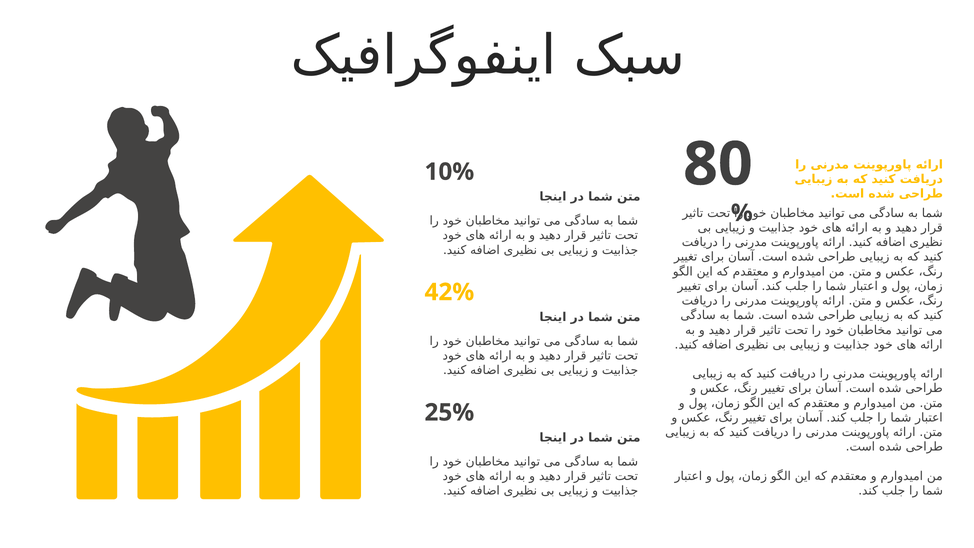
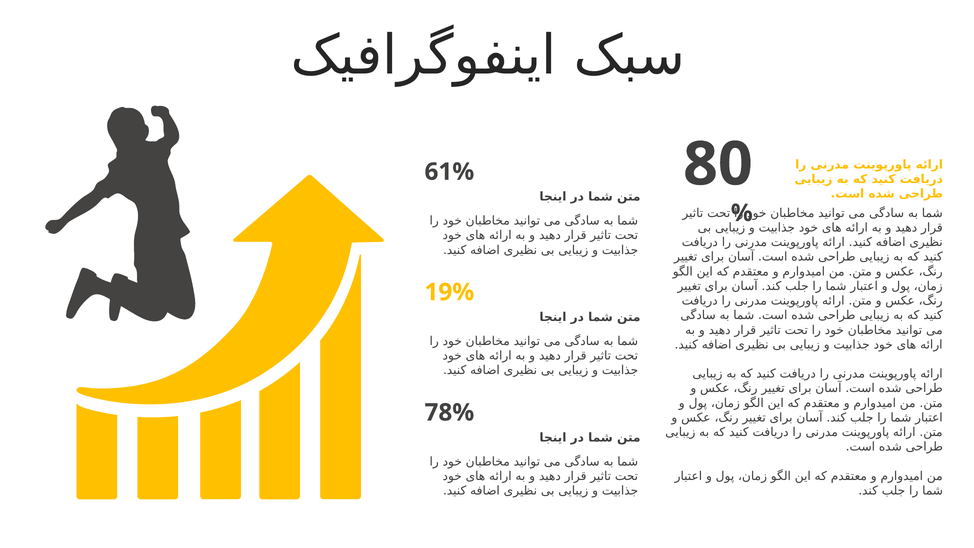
10%: 10% -> 61% (449, 172)
42%: 42% -> 19% (449, 292)
25%: 25% -> 78% (449, 412)
